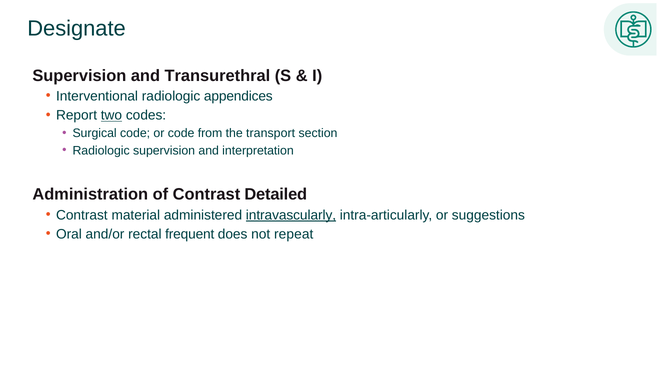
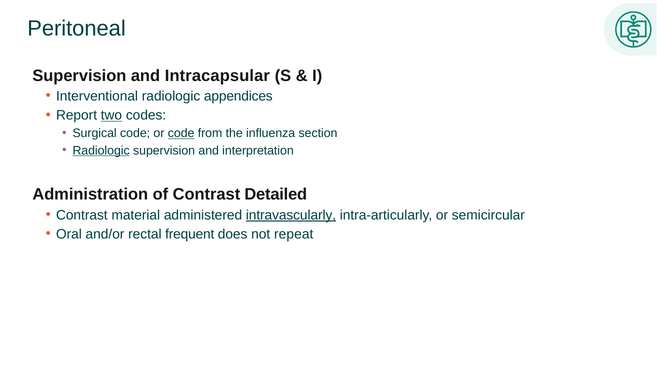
Designate: Designate -> Peritoneal (77, 28)
Transurethral: Transurethral -> Intracapsular (217, 75)
code underline: none -> present (181, 133)
transport: transport -> influenza (271, 133)
Radiologic underline: none -> present (101, 150)
suggestions: suggestions -> semicircular (488, 215)
